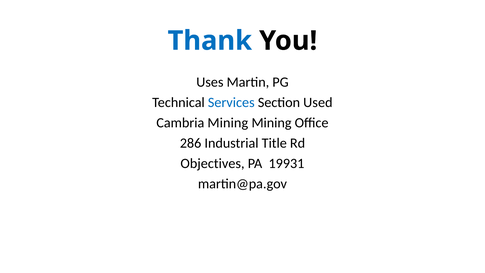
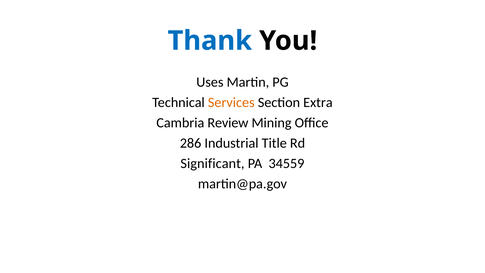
Services colour: blue -> orange (231, 102)
Used: Used -> Extra (318, 102)
Cambria Mining: Mining -> Review (228, 123)
Objectives: Objectives -> Significant (213, 163)
19931: 19931 -> 34559 (286, 163)
